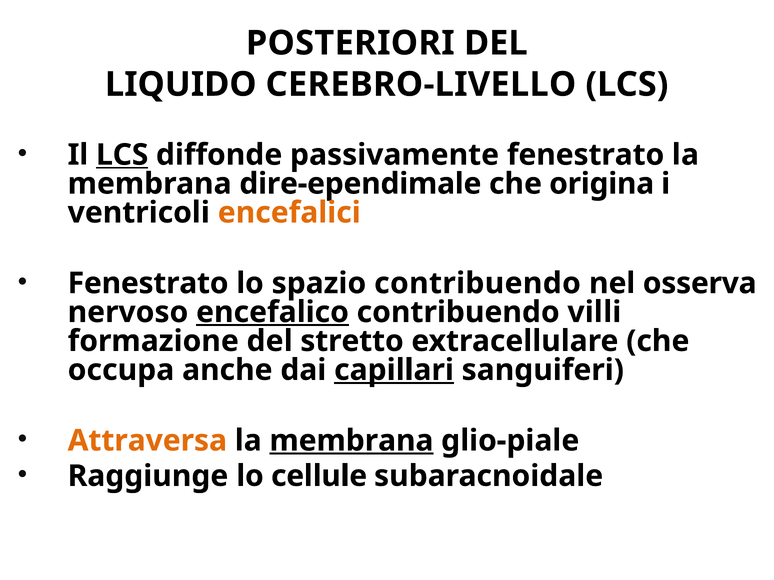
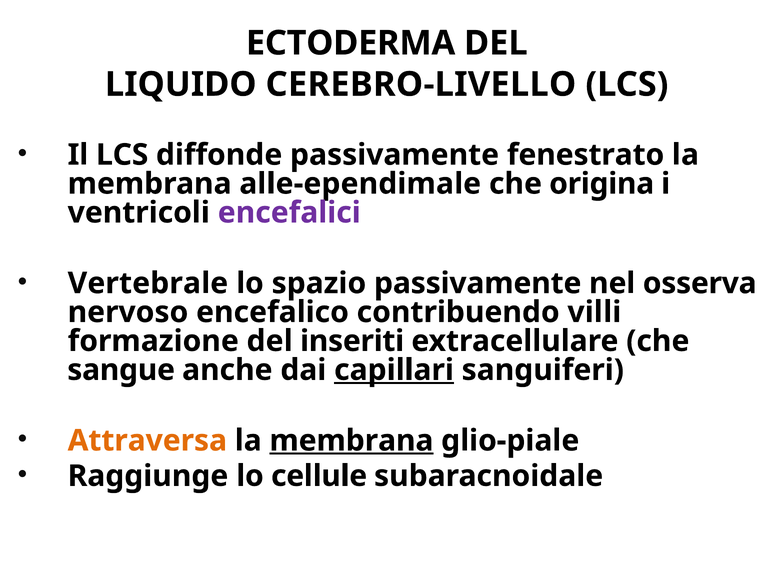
POSTERIORI: POSTERIORI -> ECTODERMA (351, 43)
LCS underline: present -> none (122, 155)
dire-ependimale: dire-ependimale -> alle-ependimale (360, 184)
encefalici colour: orange -> purple (289, 213)
Fenestrato: Fenestrato -> Vertebrale (148, 284)
spazio contribuendo: contribuendo -> passivamente (478, 284)
encefalico underline: present -> none (273, 312)
stretto: stretto -> inseriti (352, 341)
occupa: occupa -> sangue (121, 370)
